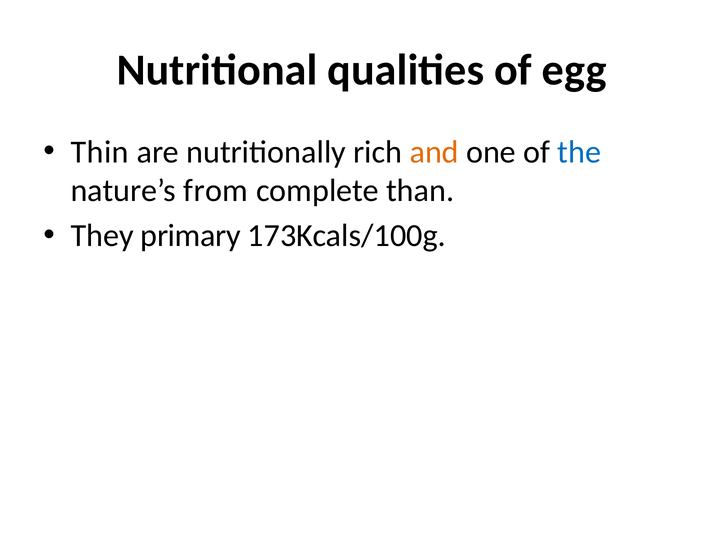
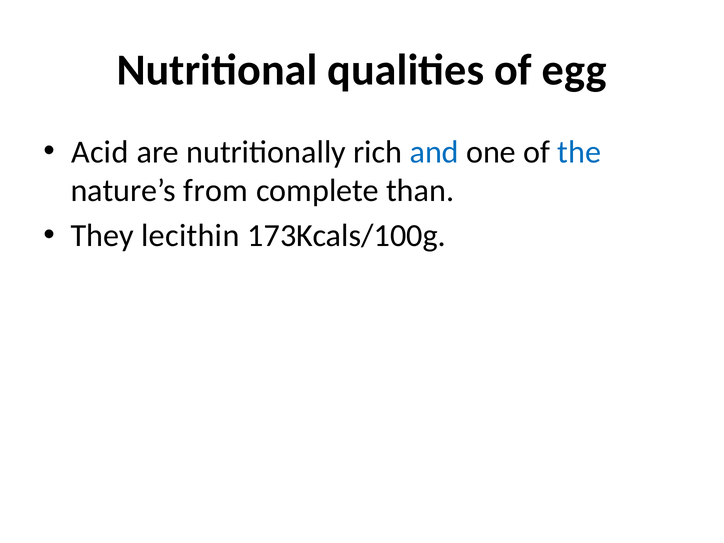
Thin: Thin -> Acid (100, 152)
and colour: orange -> blue (434, 152)
primary: primary -> lecithin (190, 236)
